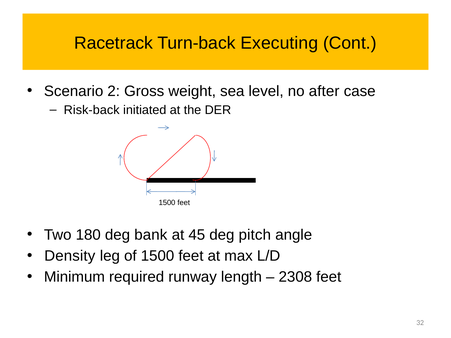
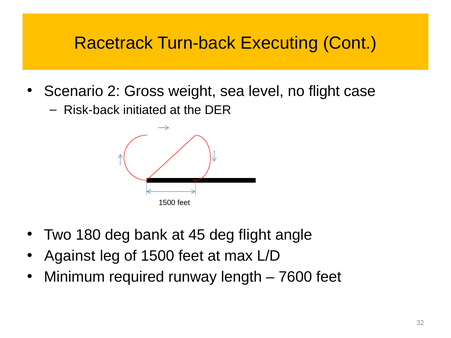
no after: after -> flight (324, 91)
deg pitch: pitch -> flight (255, 235)
Density: Density -> Against (70, 256)
2308: 2308 -> 7600 (295, 277)
